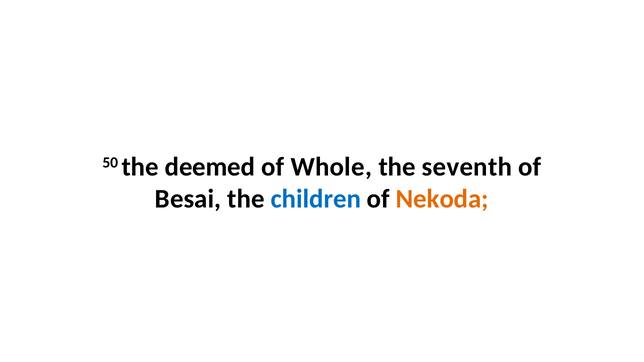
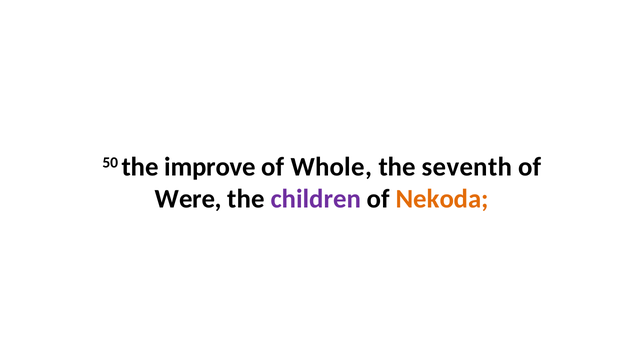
deemed: deemed -> improve (210, 167)
Besai: Besai -> Were (188, 199)
children colour: blue -> purple (316, 199)
